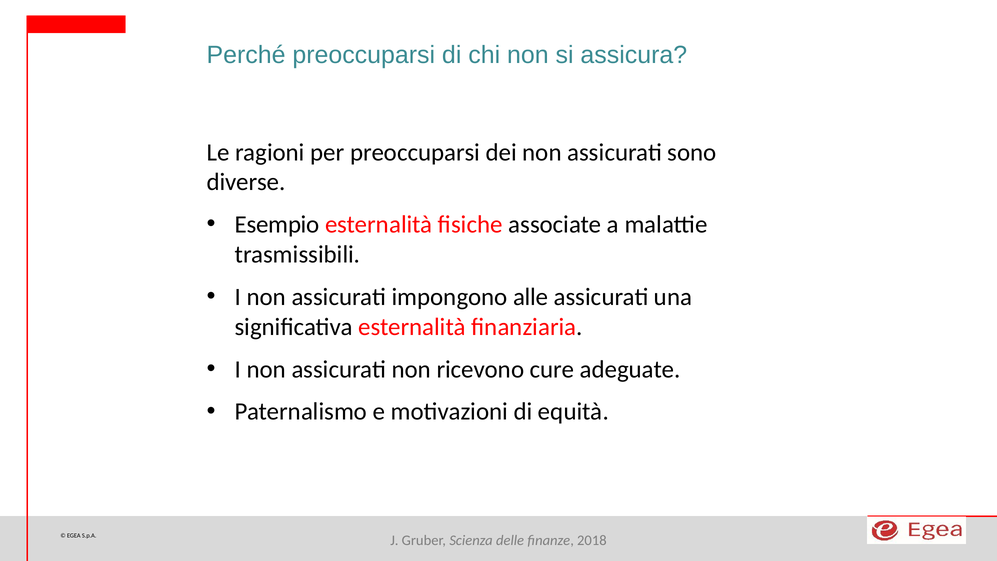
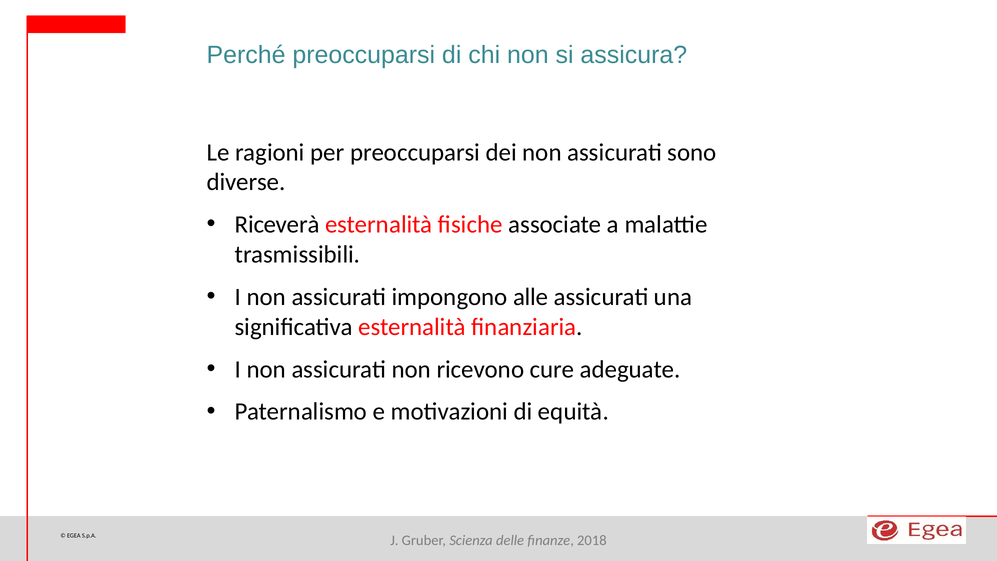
Esempio: Esempio -> Riceverà (277, 225)
